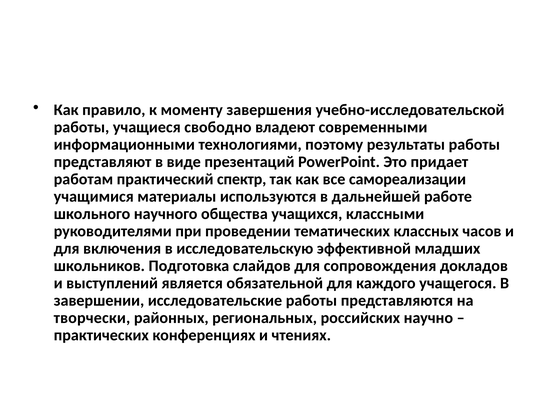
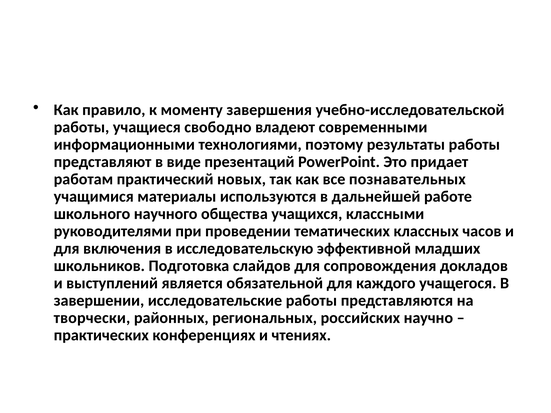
спектр: спектр -> новых (242, 179)
самореализации: самореализации -> познавательных (407, 179)
